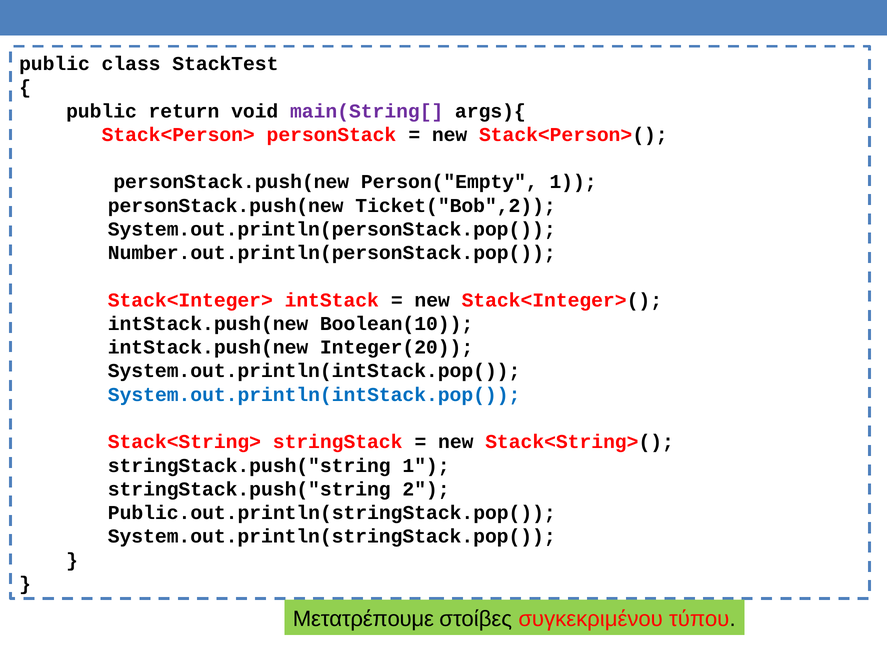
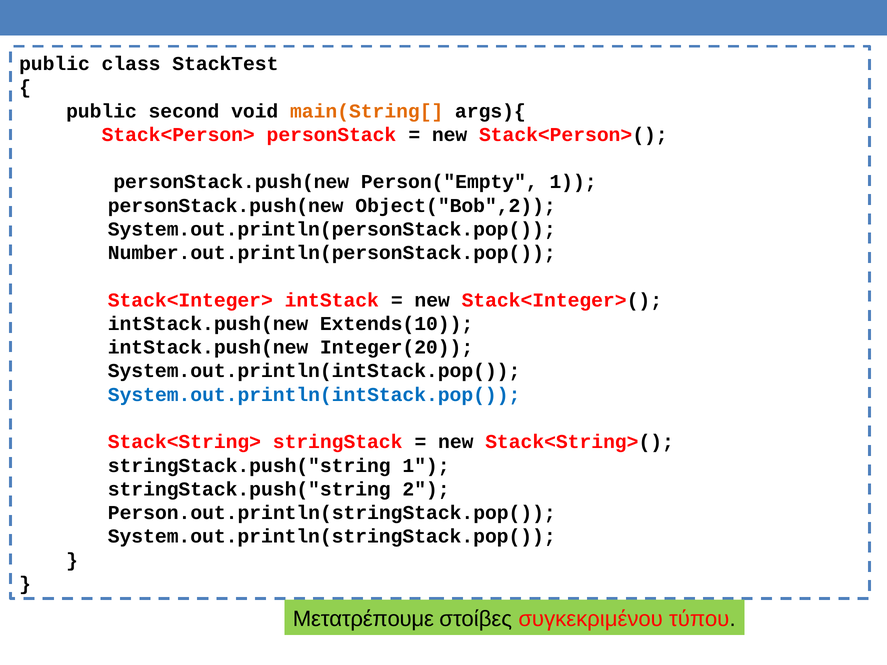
return: return -> second (184, 111)
main(String[ colour: purple -> orange (367, 111)
Ticket("Bob",2: Ticket("Bob",2 -> Object("Bob",2 (456, 206)
Boolean(10: Boolean(10 -> Extends(10 (397, 324)
Public.out.println(stringStack.pop(: Public.out.println(stringStack.pop( -> Person.out.println(stringStack.pop( (332, 513)
